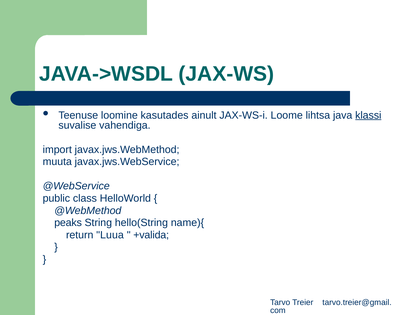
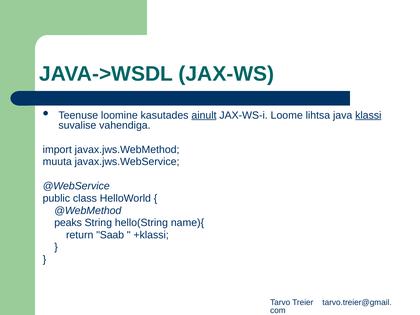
ainult underline: none -> present (204, 115)
Luua: Luua -> Saab (110, 235)
+valida: +valida -> +klassi (151, 235)
